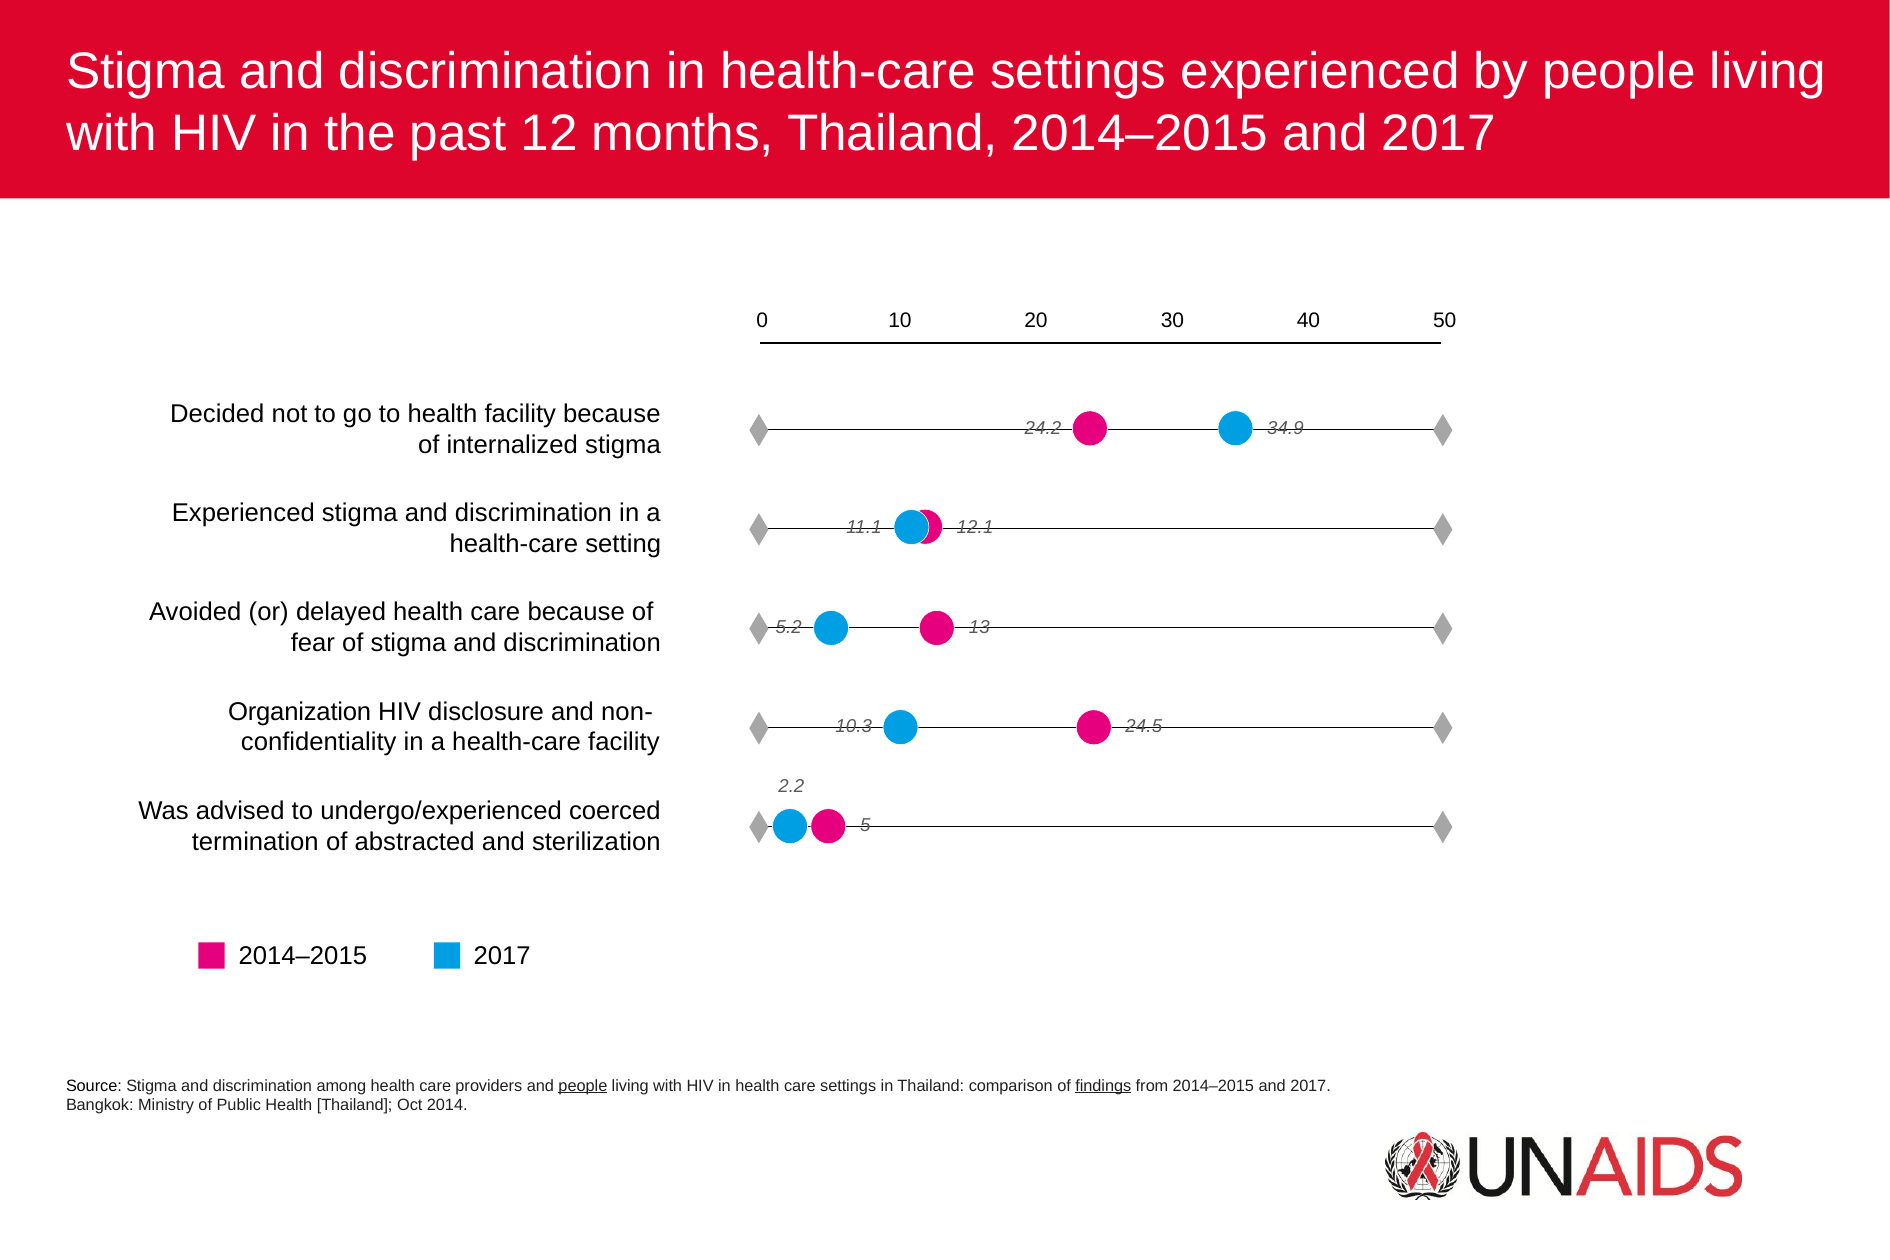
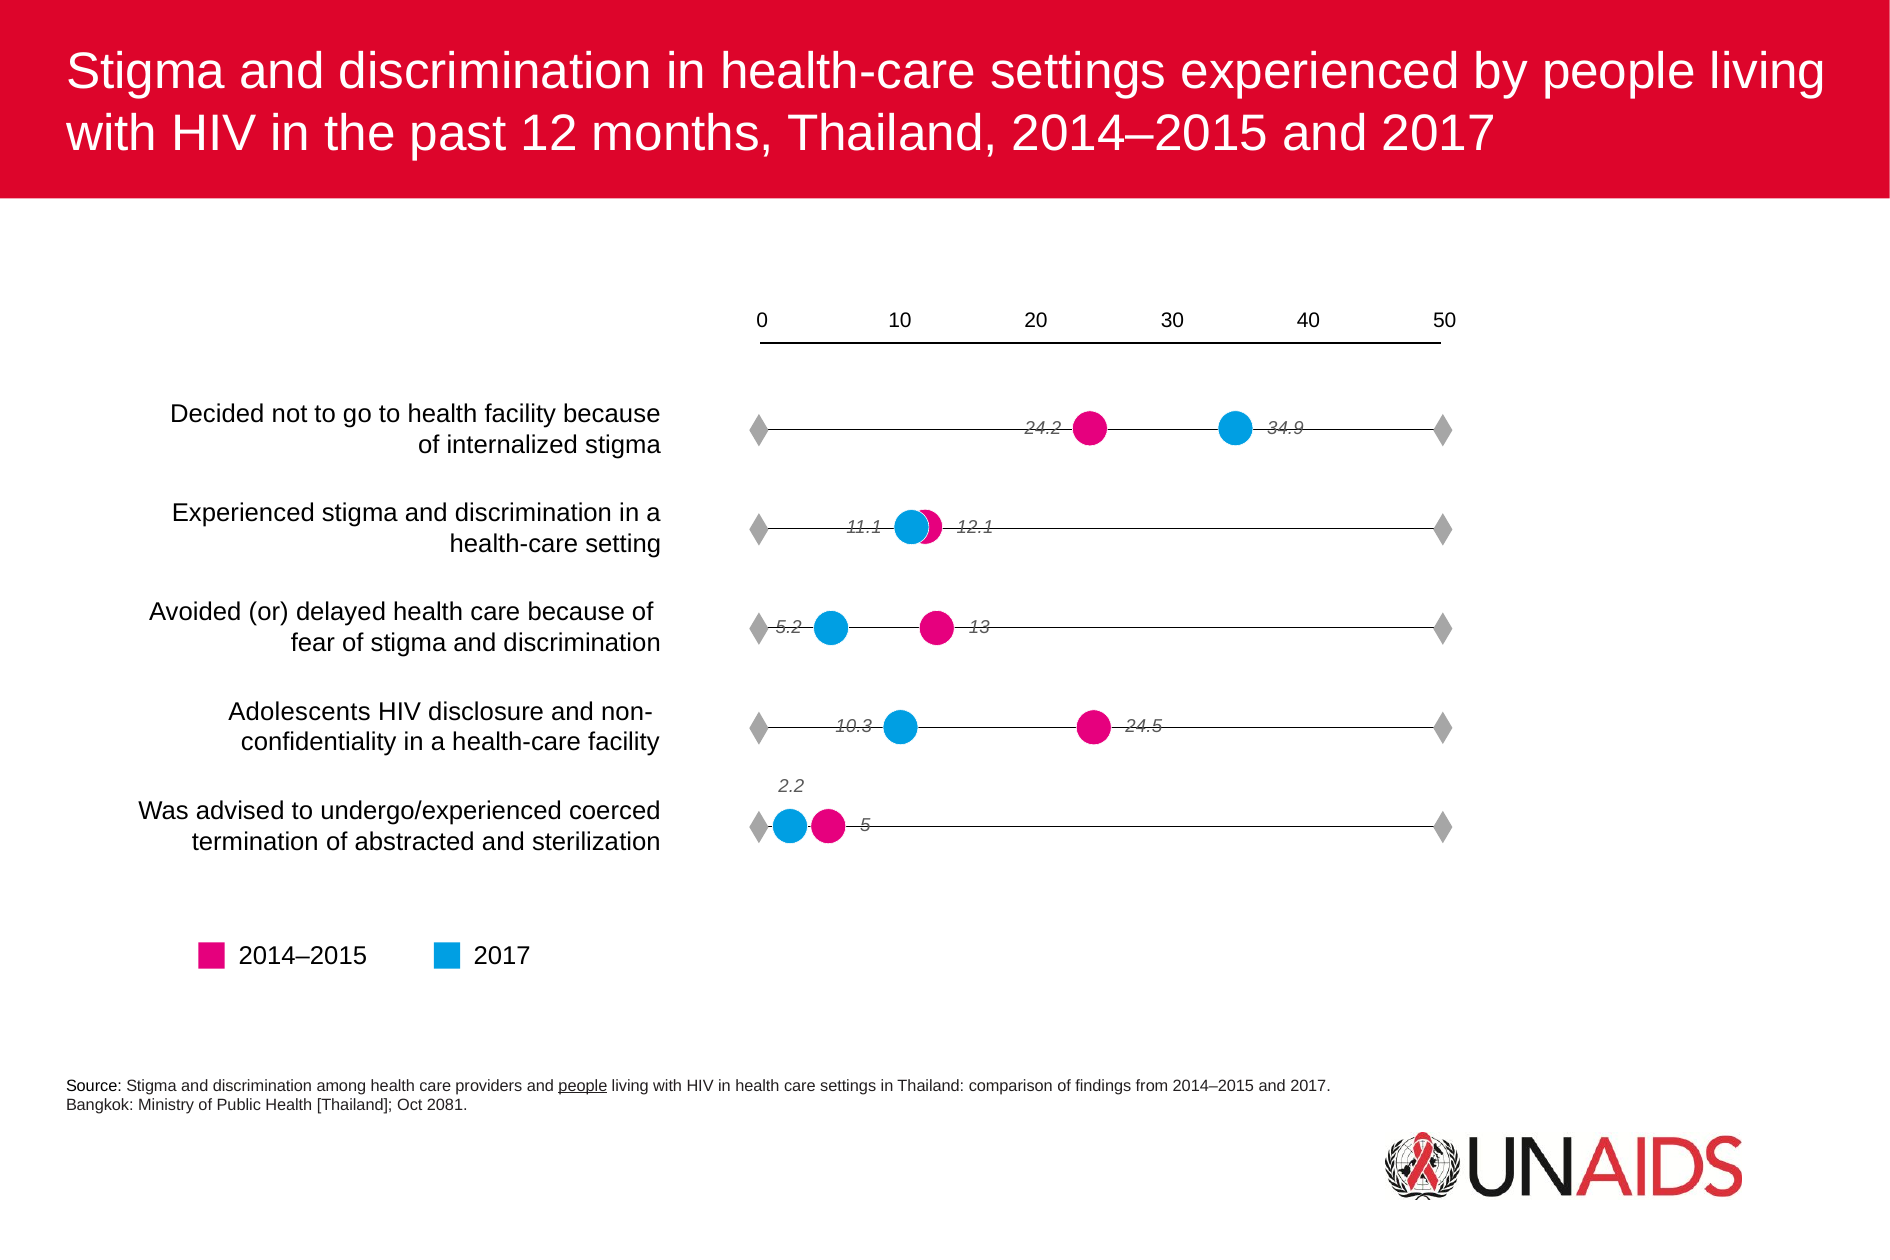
Organization: Organization -> Adolescents (299, 712)
findings underline: present -> none (1103, 1086)
2014: 2014 -> 2081 (447, 1105)
